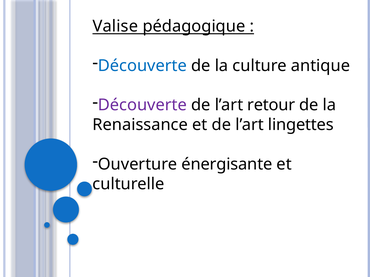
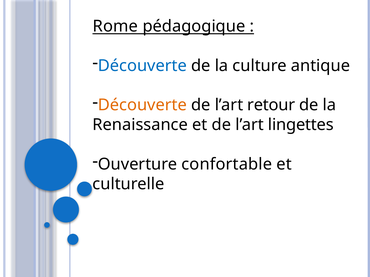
Valise: Valise -> Rome (115, 26)
Découverte colour: purple -> orange (142, 105)
énergisante: énergisante -> confortable (227, 164)
